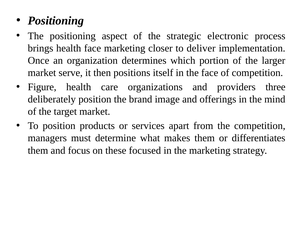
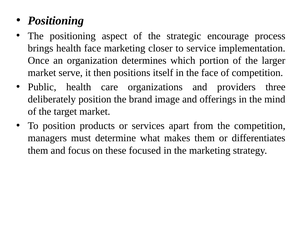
electronic: electronic -> encourage (228, 36)
deliver: deliver -> service (201, 48)
Figure: Figure -> Public (42, 87)
